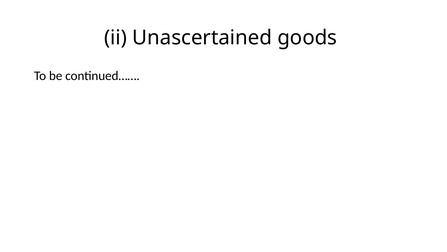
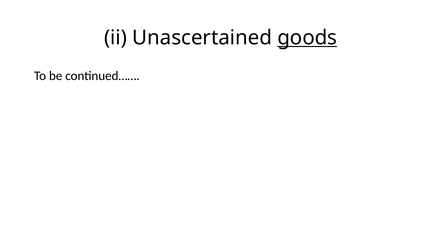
goods underline: none -> present (307, 38)
